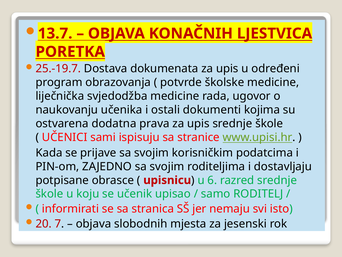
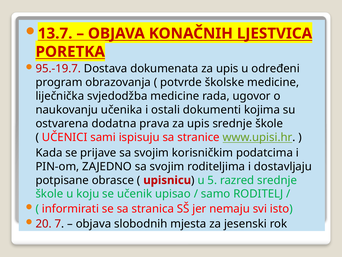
25.-19.7: 25.-19.7 -> 95.-19.7 (58, 69)
6: 6 -> 5 (212, 180)
